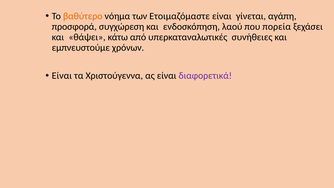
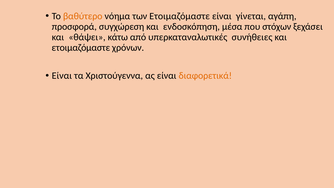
λαού: λαού -> μέσα (232, 27)
πορεία: πορεία -> στόχων (277, 27)
εμπνευστούμε: εμπνευστούμε -> ετοιμαζόμαστε (81, 48)
διαφορετικά colour: purple -> orange (205, 76)
